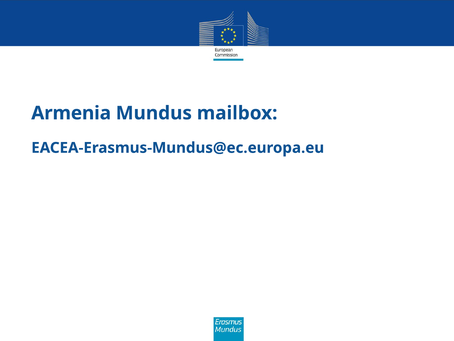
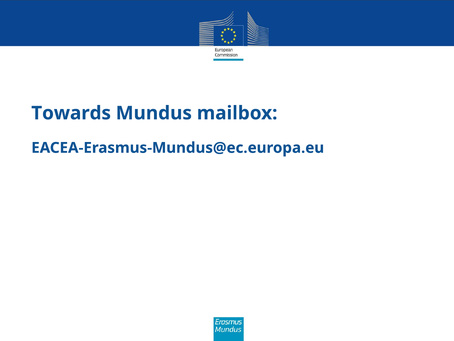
Armenia: Armenia -> Towards (71, 113)
